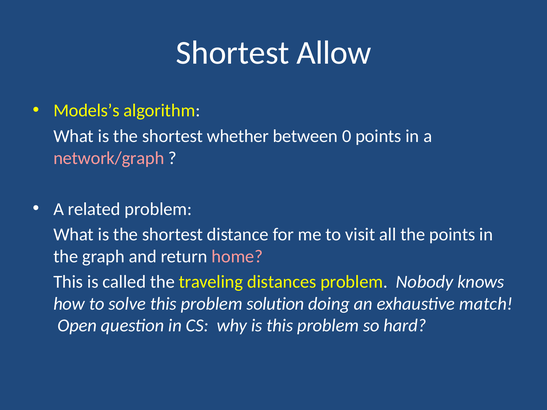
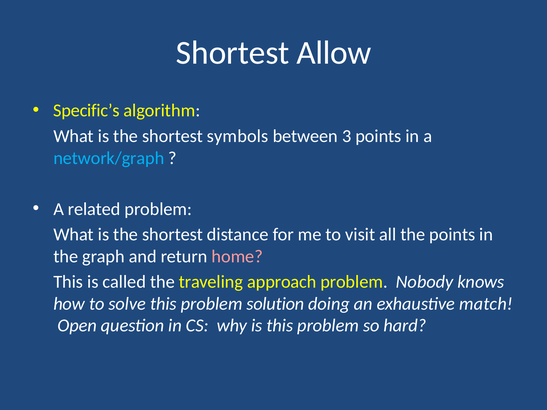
Models’s: Models’s -> Specific’s (86, 111)
whether: whether -> symbols (238, 136)
0: 0 -> 3 (347, 136)
network/graph colour: pink -> light blue (109, 158)
distances: distances -> approach (282, 282)
